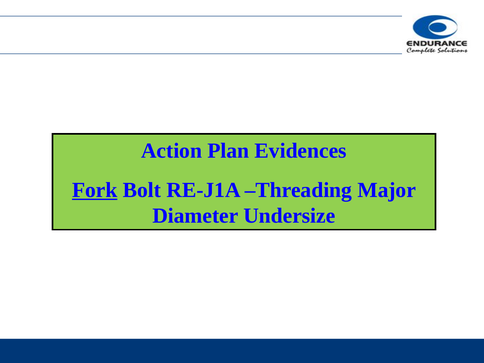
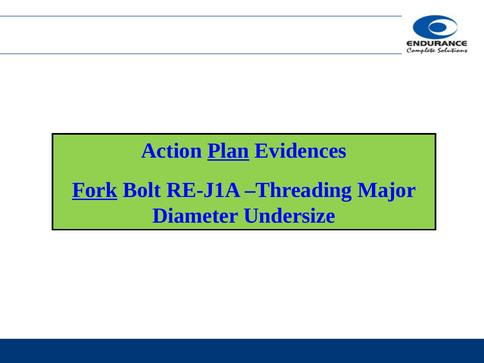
Plan underline: none -> present (228, 151)
